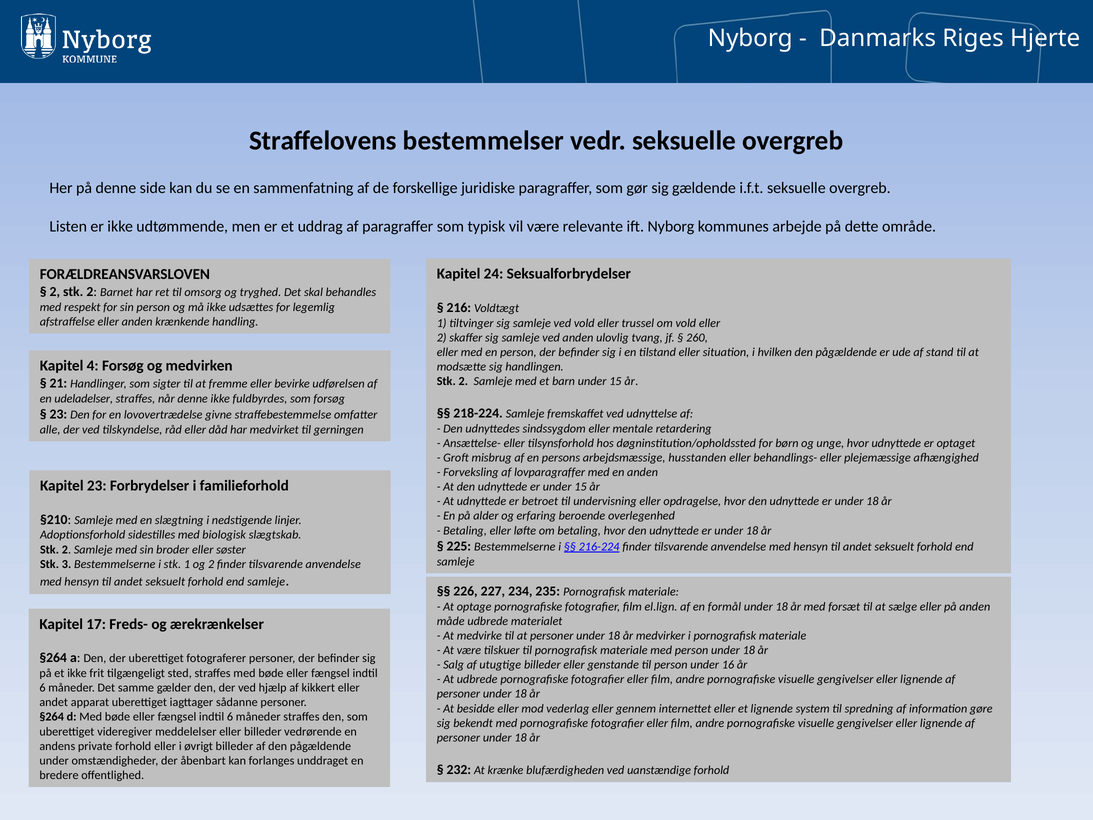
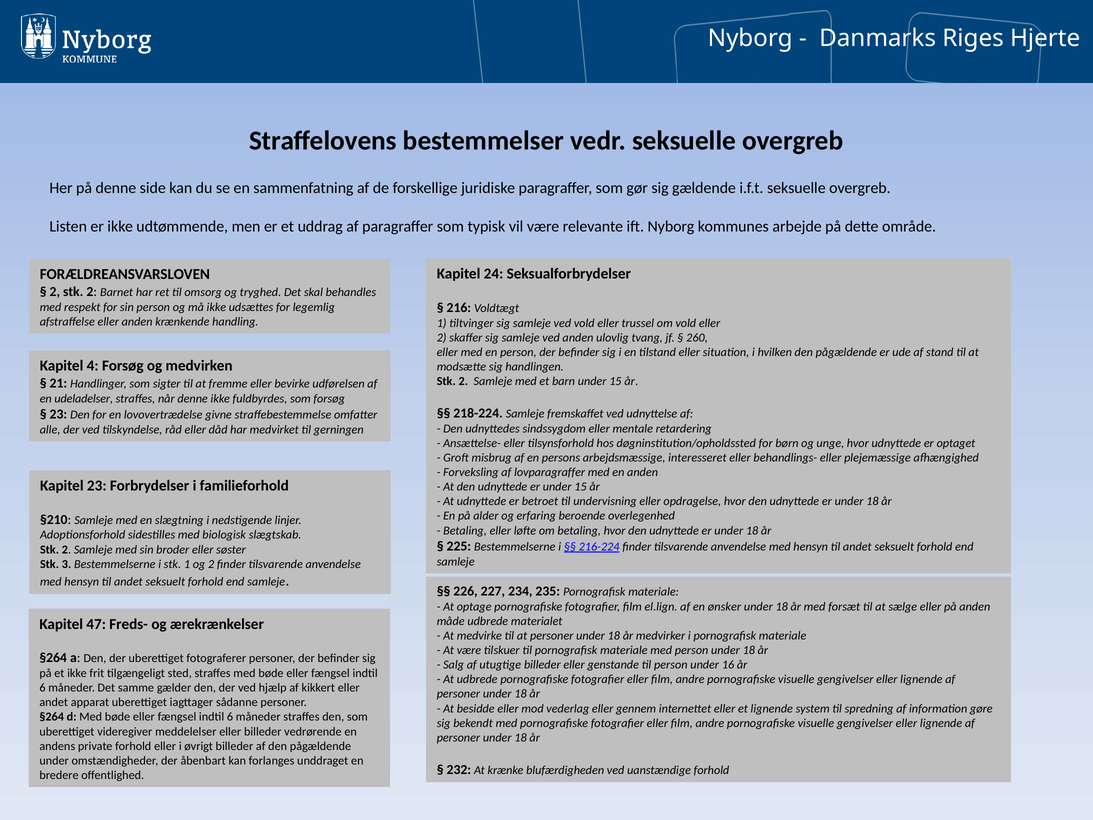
husstanden: husstanden -> interesseret (697, 458)
formål: formål -> ønsker (724, 606)
17: 17 -> 47 (96, 624)
